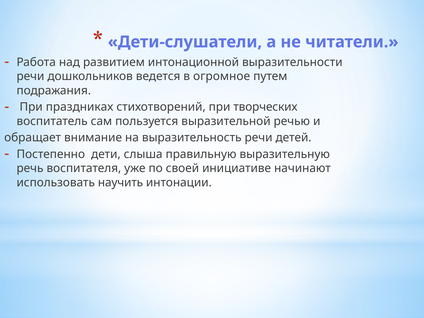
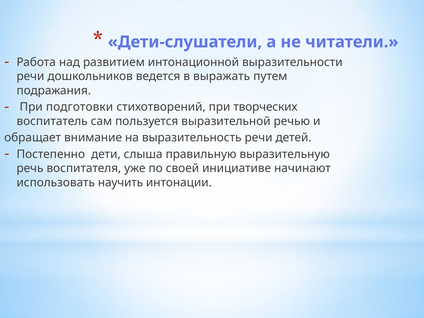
огромное: огромное -> выражать (222, 76)
праздниках: праздниках -> подготовки (80, 107)
